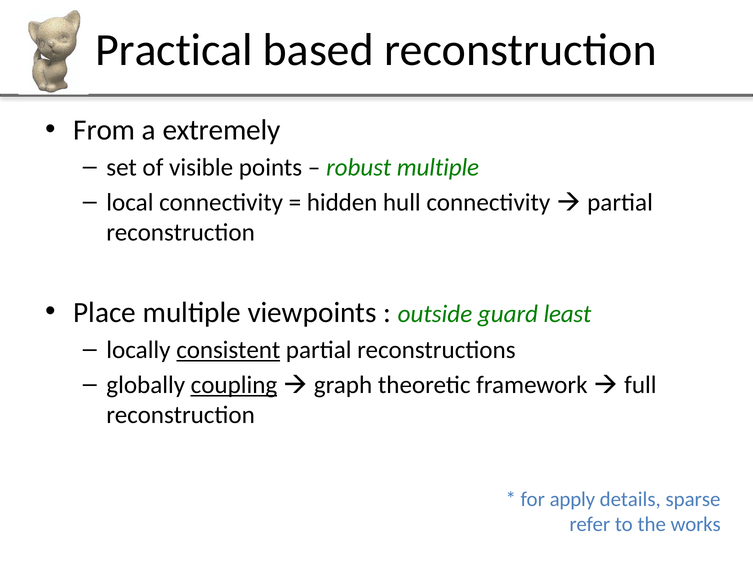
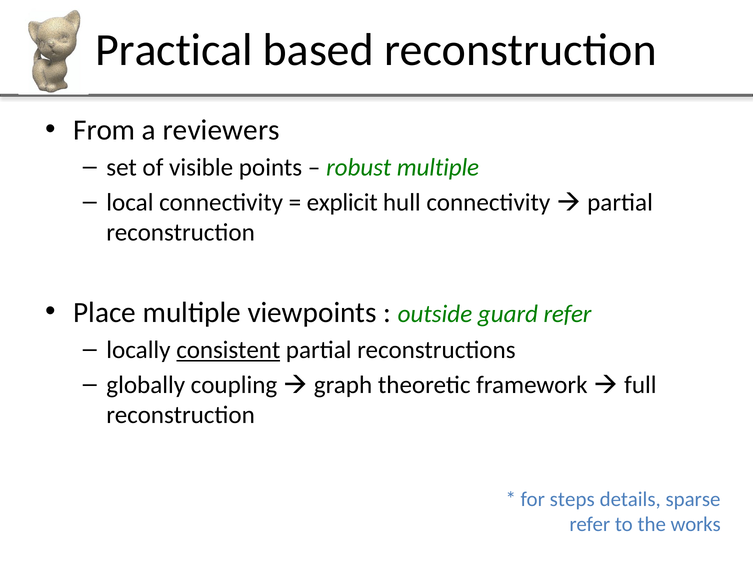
extremely: extremely -> reviewers (221, 130)
hidden: hidden -> explicit (342, 202)
guard least: least -> refer (567, 314)
coupling underline: present -> none (234, 385)
apply: apply -> steps (572, 499)
